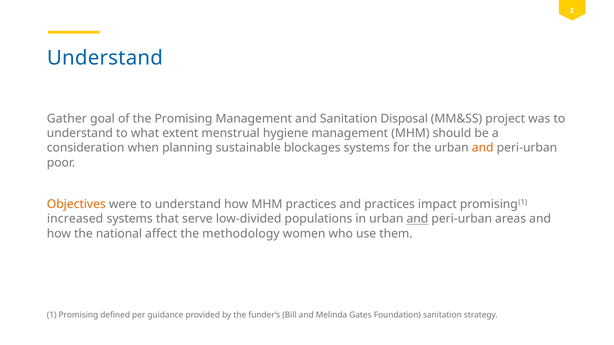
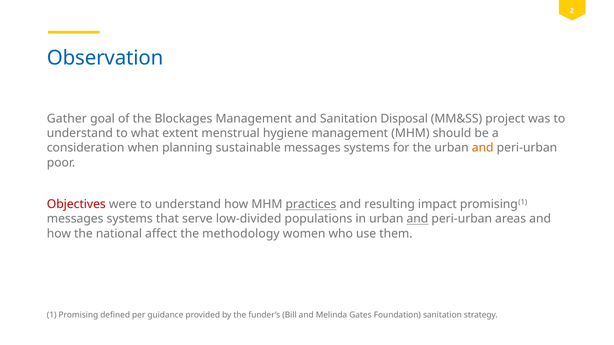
Understand: Understand -> Observation (105, 58)
the Promising: Promising -> Blockages (183, 119)
sustainable blockages: blockages -> messages (312, 148)
Objectives colour: orange -> red (76, 205)
practices underline: none -> present (311, 205)
and practices: practices -> resulting (390, 205)
increased: increased -> messages (75, 219)
